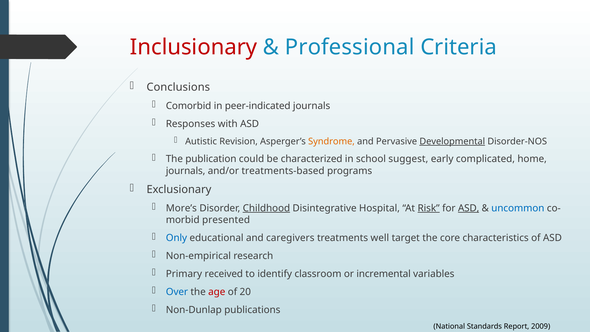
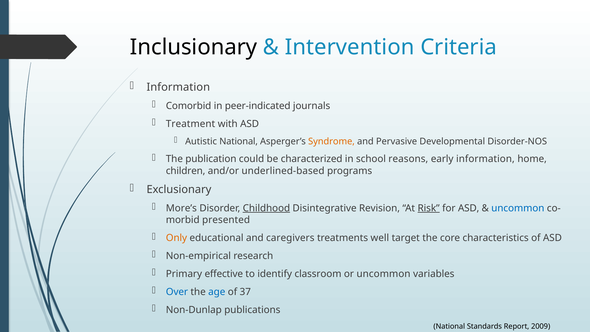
Inclusionary colour: red -> black (194, 47)
Professional: Professional -> Intervention (350, 47)
Conclusions: Conclusions -> Information (178, 87)
Responses: Responses -> Treatment (191, 124)
Autistic Revision: Revision -> National (239, 141)
Developmental underline: present -> none (452, 141)
suggest: suggest -> reasons (408, 159)
early complicated: complicated -> information (485, 159)
journals: journals -> children (186, 171)
treatments-based: treatments-based -> underlined-based (283, 171)
Hospital: Hospital -> Revision (379, 208)
ASD underline: present -> none (469, 208)
Only colour: blue -> orange (176, 238)
received: received -> effective (224, 274)
or incremental: incremental -> uncommon (384, 274)
age colour: red -> blue (217, 292)
20: 20 -> 37 (245, 292)
